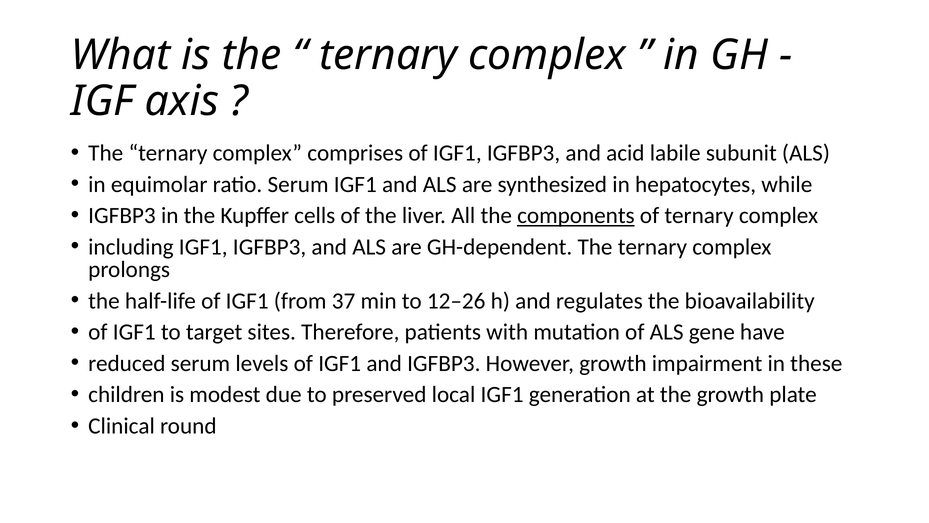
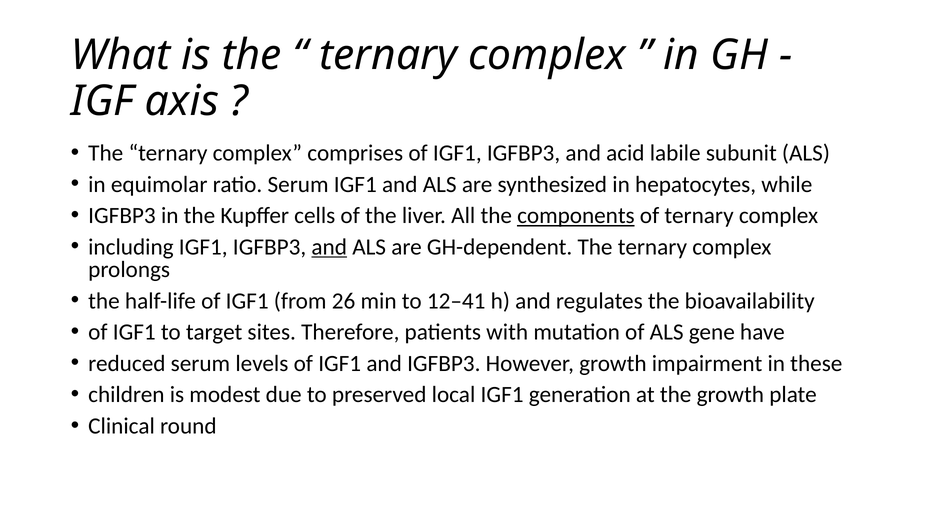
and underline: none -> present (329, 247)
37: 37 -> 26 (344, 301)
12–26: 12–26 -> 12–41 (456, 301)
